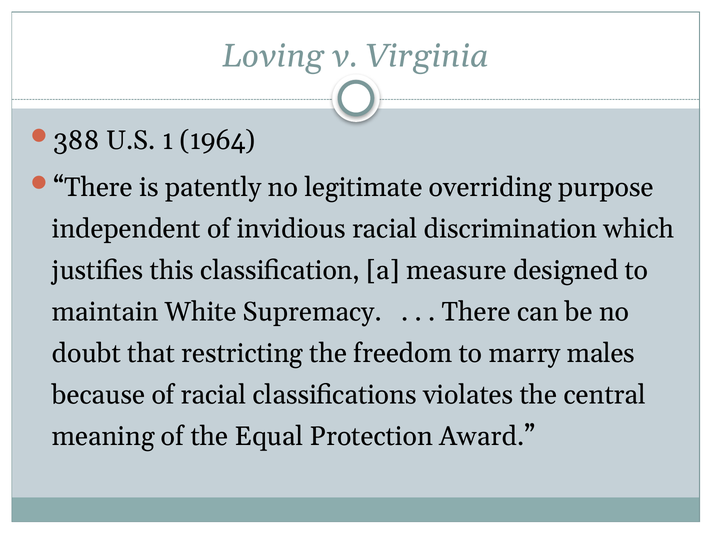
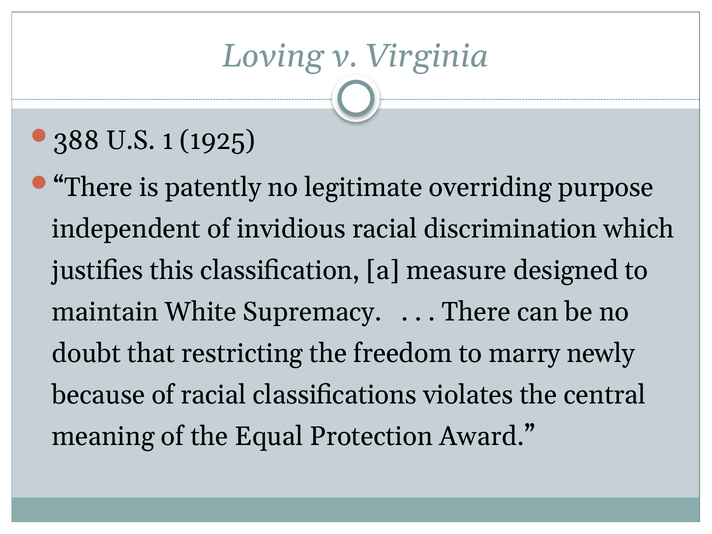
1964: 1964 -> 1925 (218, 140)
males: males -> newly (601, 353)
